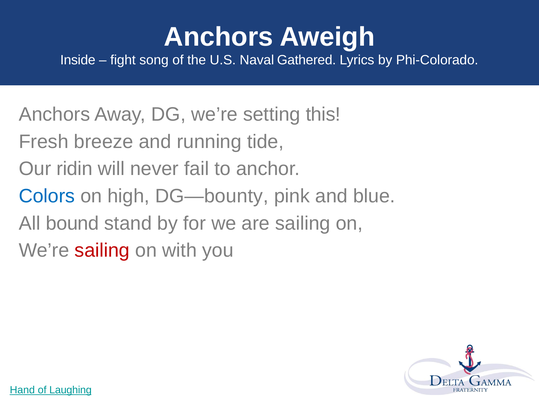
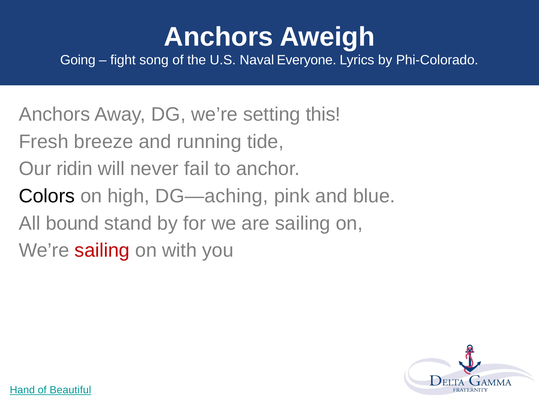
Inside: Inside -> Going (78, 60)
Gathered: Gathered -> Everyone (307, 60)
Colors colour: blue -> black (47, 196)
DG—bounty: DG—bounty -> DG—aching (212, 196)
Laughing: Laughing -> Beautiful (70, 390)
